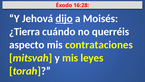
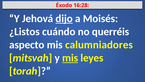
¿Tierra: ¿Tierra -> ¿Listos (24, 32)
contrataciones: contrataciones -> calumniadores (99, 45)
mis underline: none -> present (70, 58)
